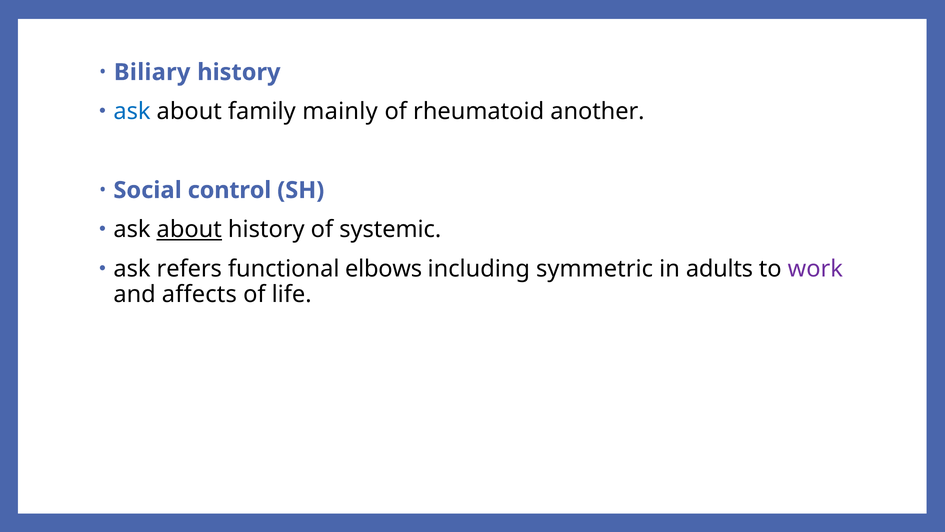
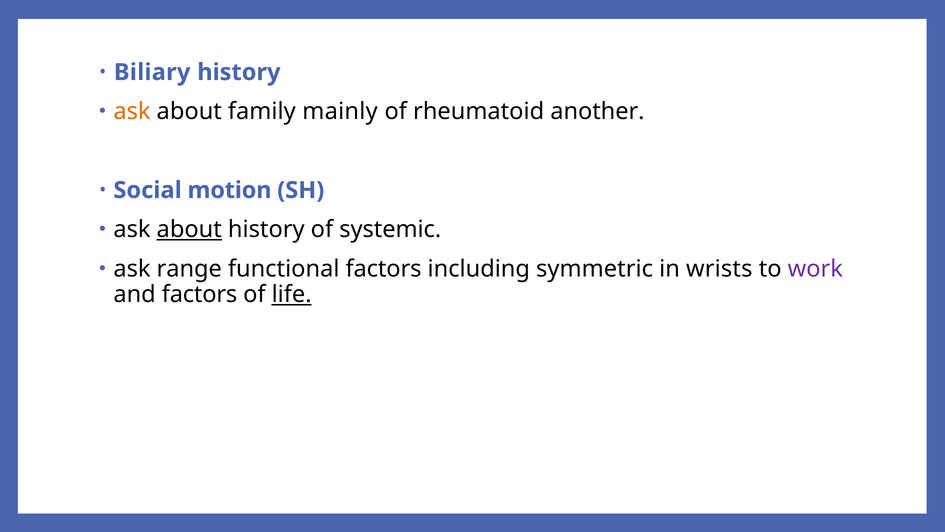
ask colour: blue -> orange (132, 112)
control: control -> motion (229, 190)
refers: refers -> range (189, 269)
functional elbows: elbows -> factors (384, 269)
adults: adults -> wrists (719, 269)
and affects: affects -> factors (200, 294)
life underline: none -> present (292, 294)
